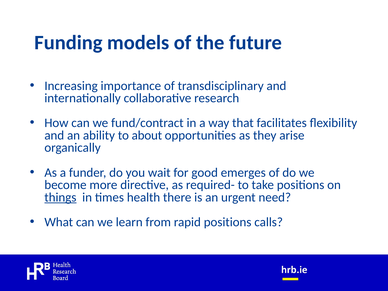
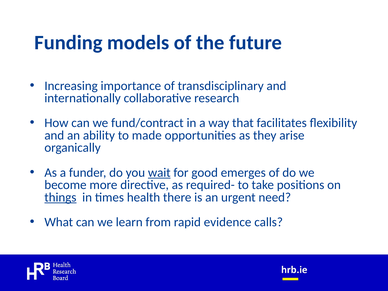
about: about -> made (147, 135)
wait underline: none -> present (159, 172)
rapid positions: positions -> evidence (228, 222)
